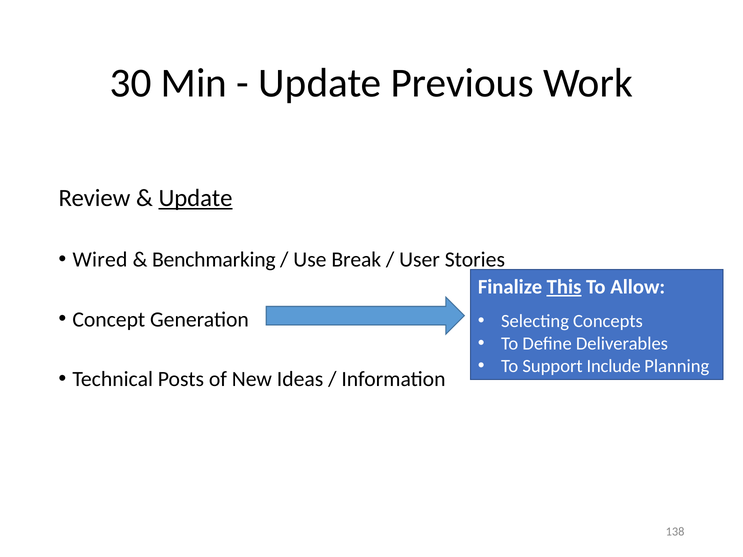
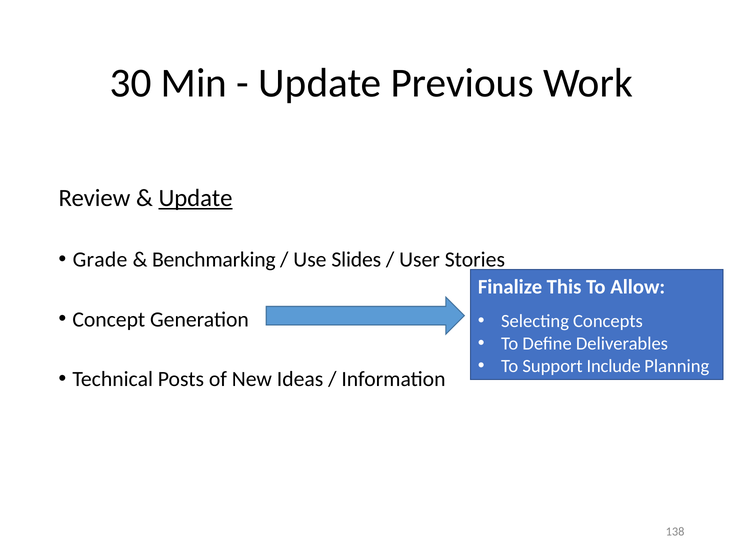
Wired: Wired -> Grade (100, 260)
Break: Break -> Slides (356, 260)
This underline: present -> none (564, 287)
